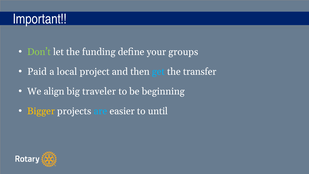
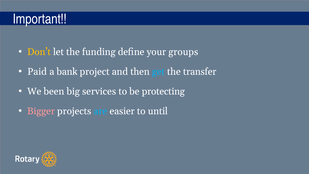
Don’t colour: light green -> yellow (39, 52)
local: local -> bank (67, 72)
align: align -> been (54, 91)
traveler: traveler -> services (99, 91)
beginning: beginning -> protecting (163, 91)
Bigger colour: yellow -> pink (41, 111)
